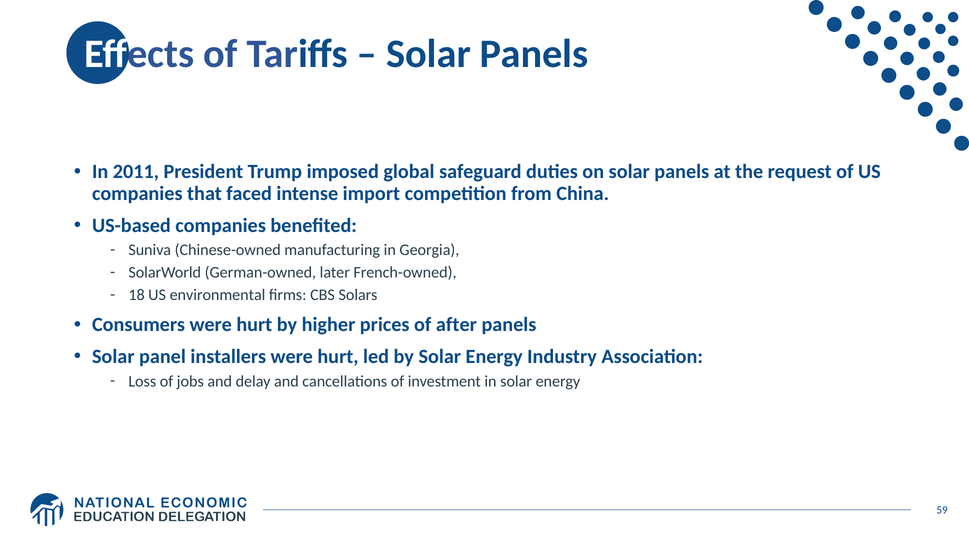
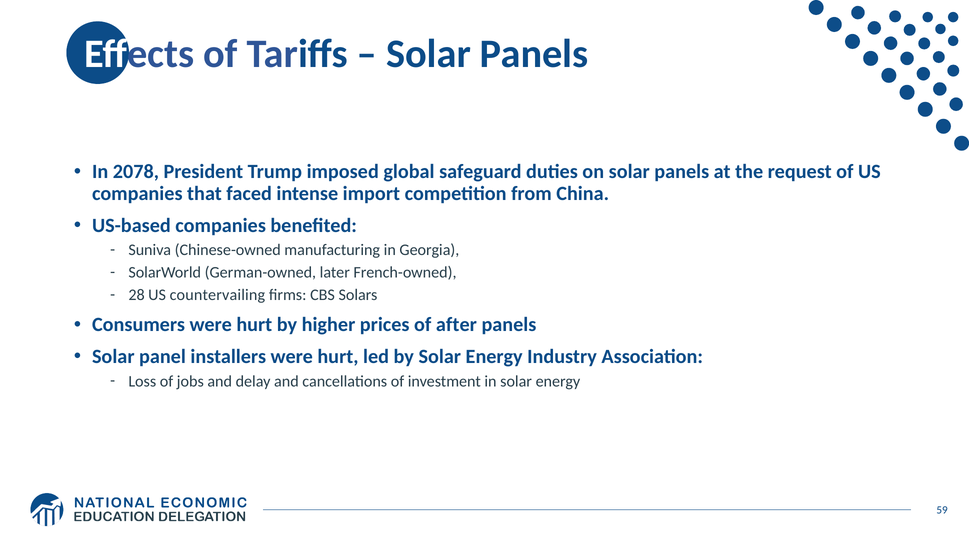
2011: 2011 -> 2078 (136, 172)
18: 18 -> 28 (137, 295)
environmental: environmental -> countervailing (217, 295)
